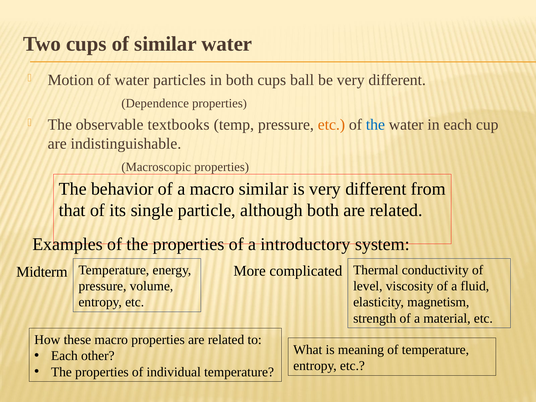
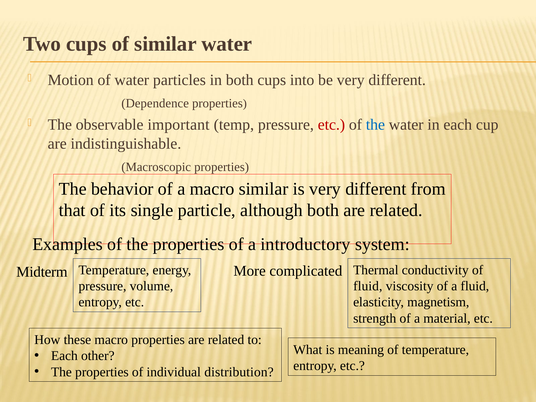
ball: ball -> into (302, 80)
textbooks: textbooks -> important (179, 125)
etc colour: orange -> red (331, 125)
level: level -> fluid (368, 286)
individual temperature: temperature -> distribution (239, 372)
